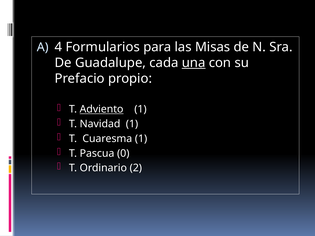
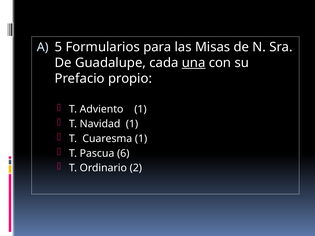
4: 4 -> 5 (58, 47)
Adviento underline: present -> none (102, 109)
0: 0 -> 6 (123, 153)
